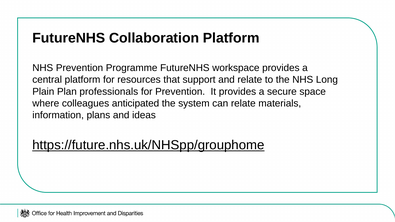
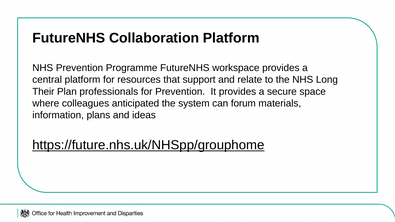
Plain: Plain -> Their (43, 92)
can relate: relate -> forum (243, 103)
